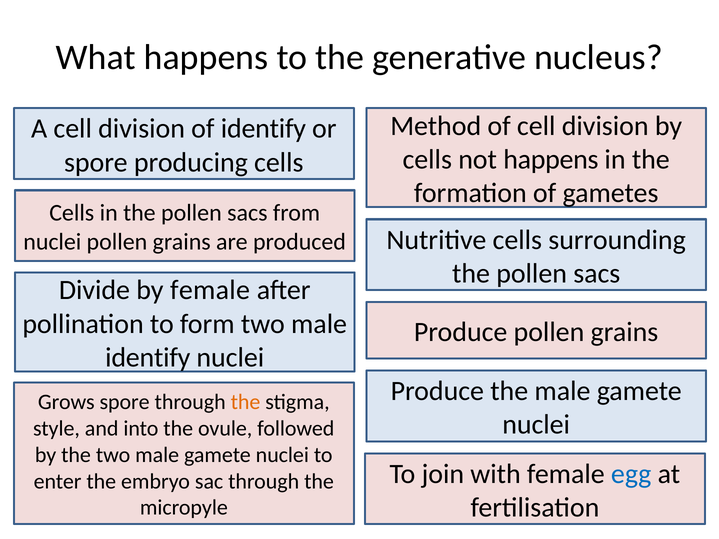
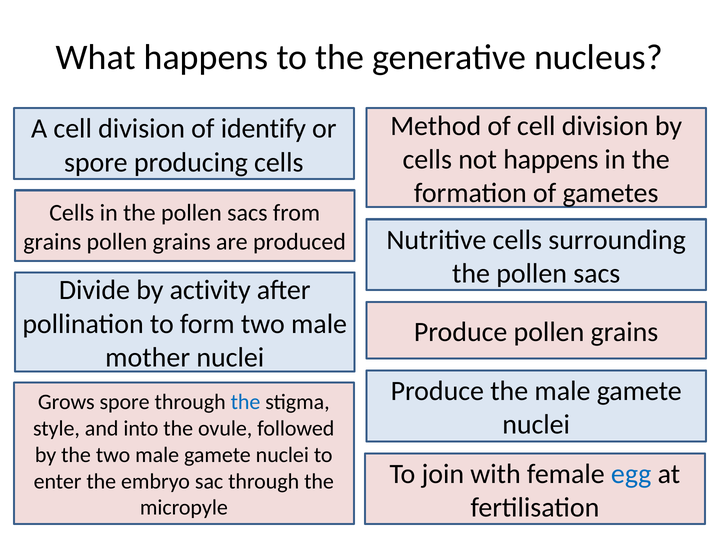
nuclei: nuclei -> grains (52, 242)
by female: female -> activity (210, 290)
identify: identify -> mother (148, 358)
the colour: orange -> blue (246, 402)
